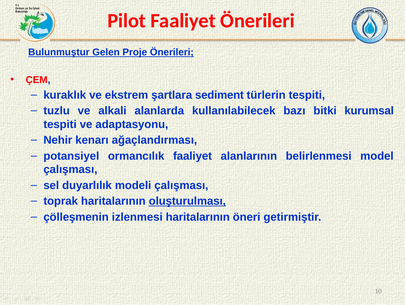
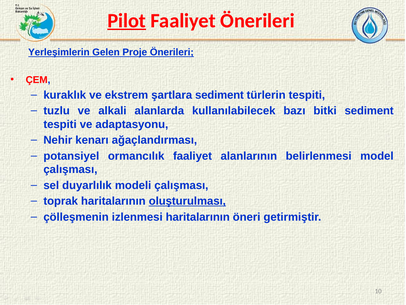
Pilot underline: none -> present (127, 21)
Bulunmuştur: Bulunmuştur -> Yerleşimlerin (59, 52)
bitki kurumsal: kurumsal -> sediment (369, 111)
